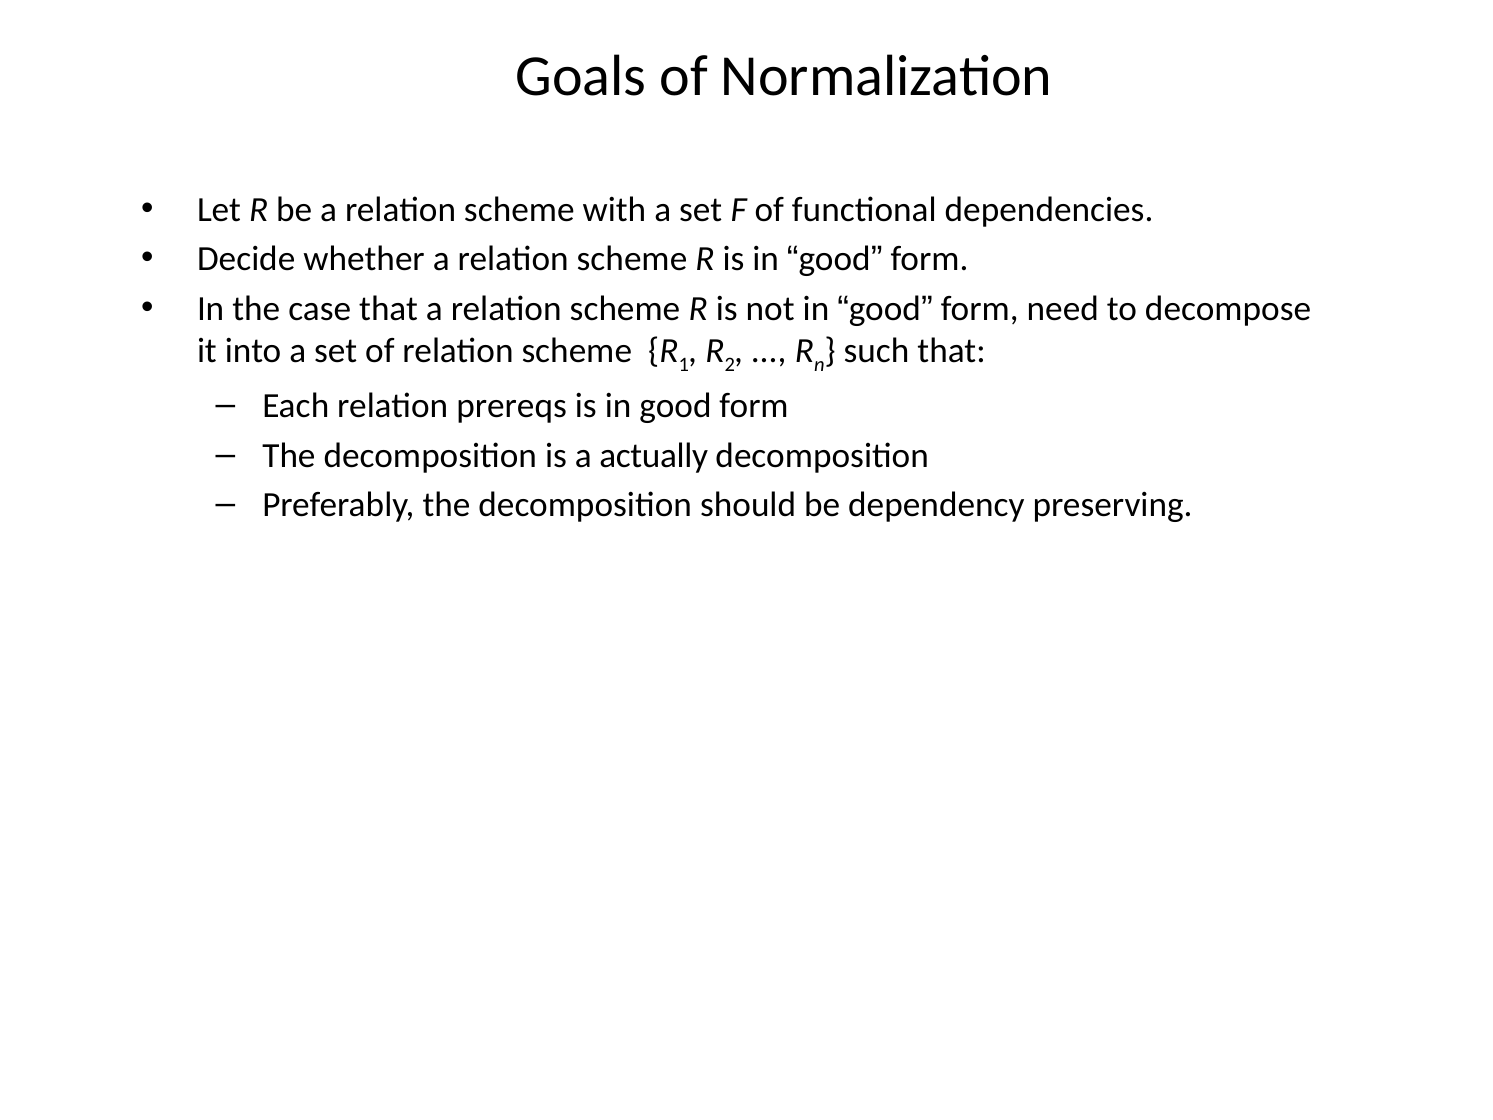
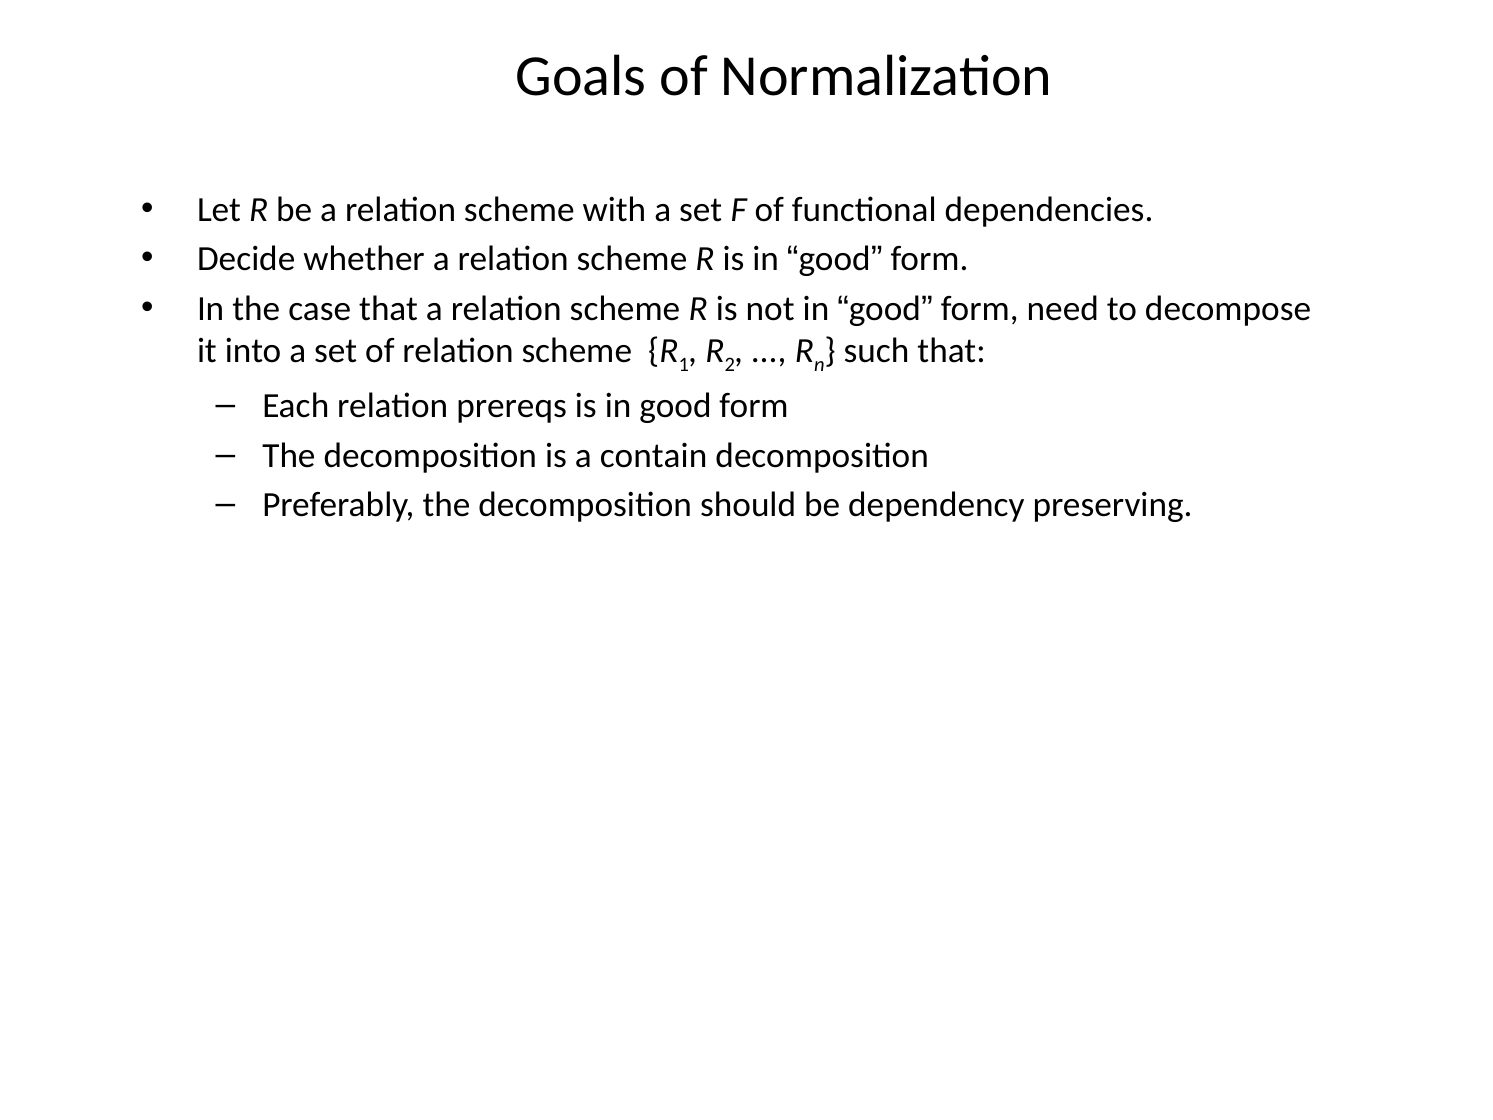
actually: actually -> contain (654, 455)
